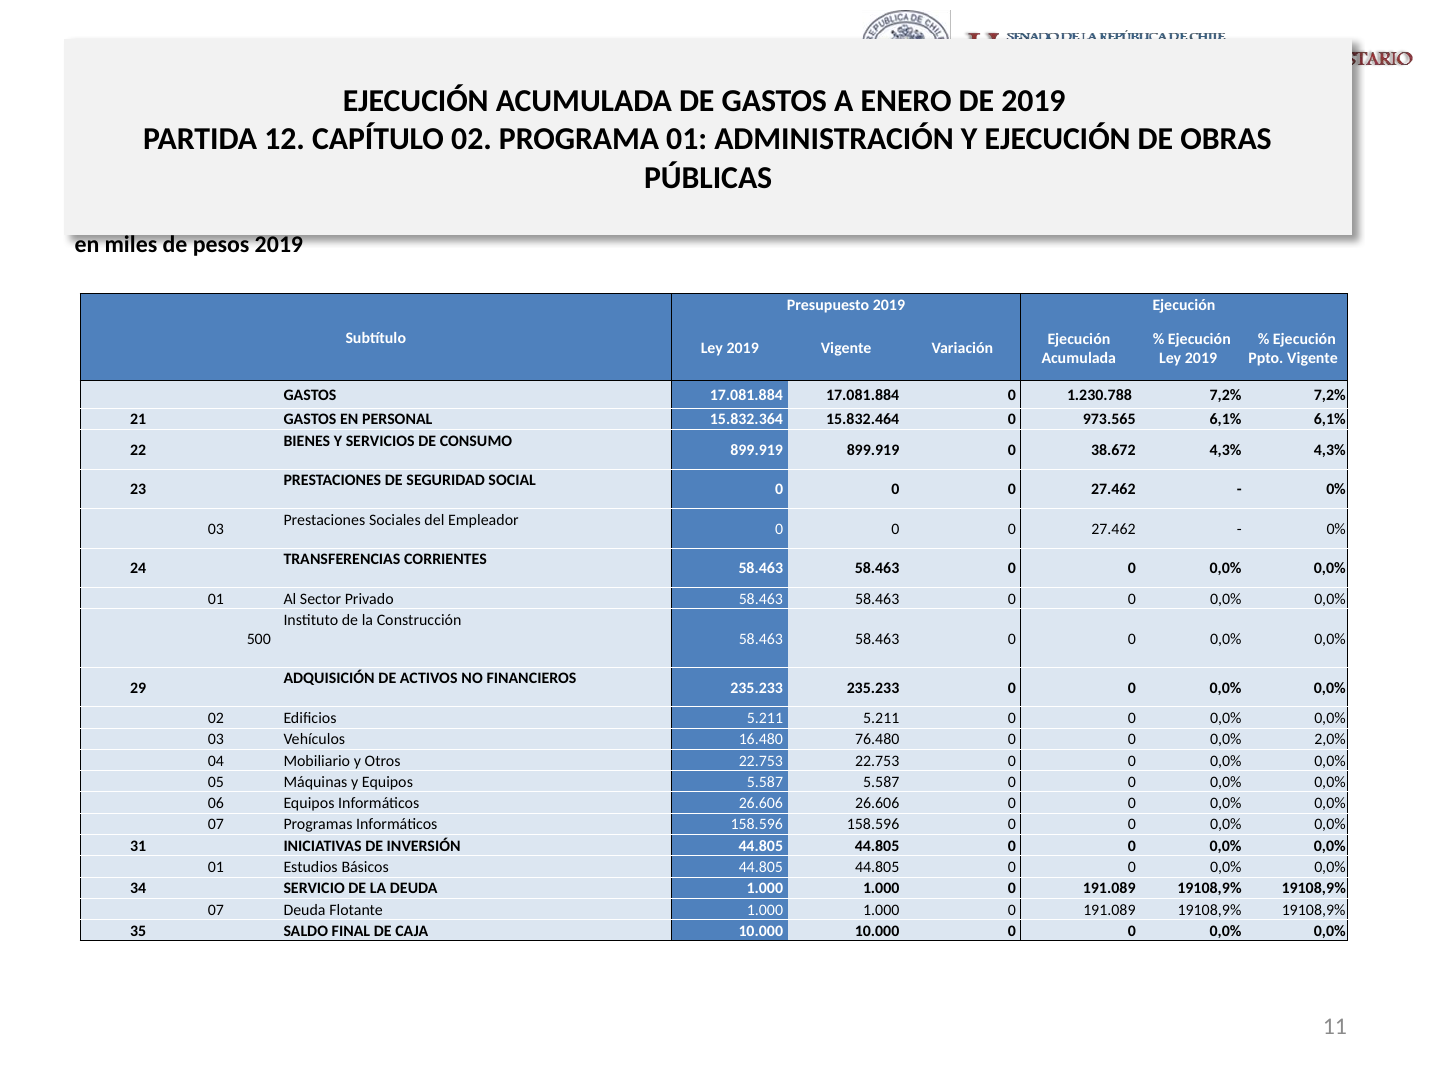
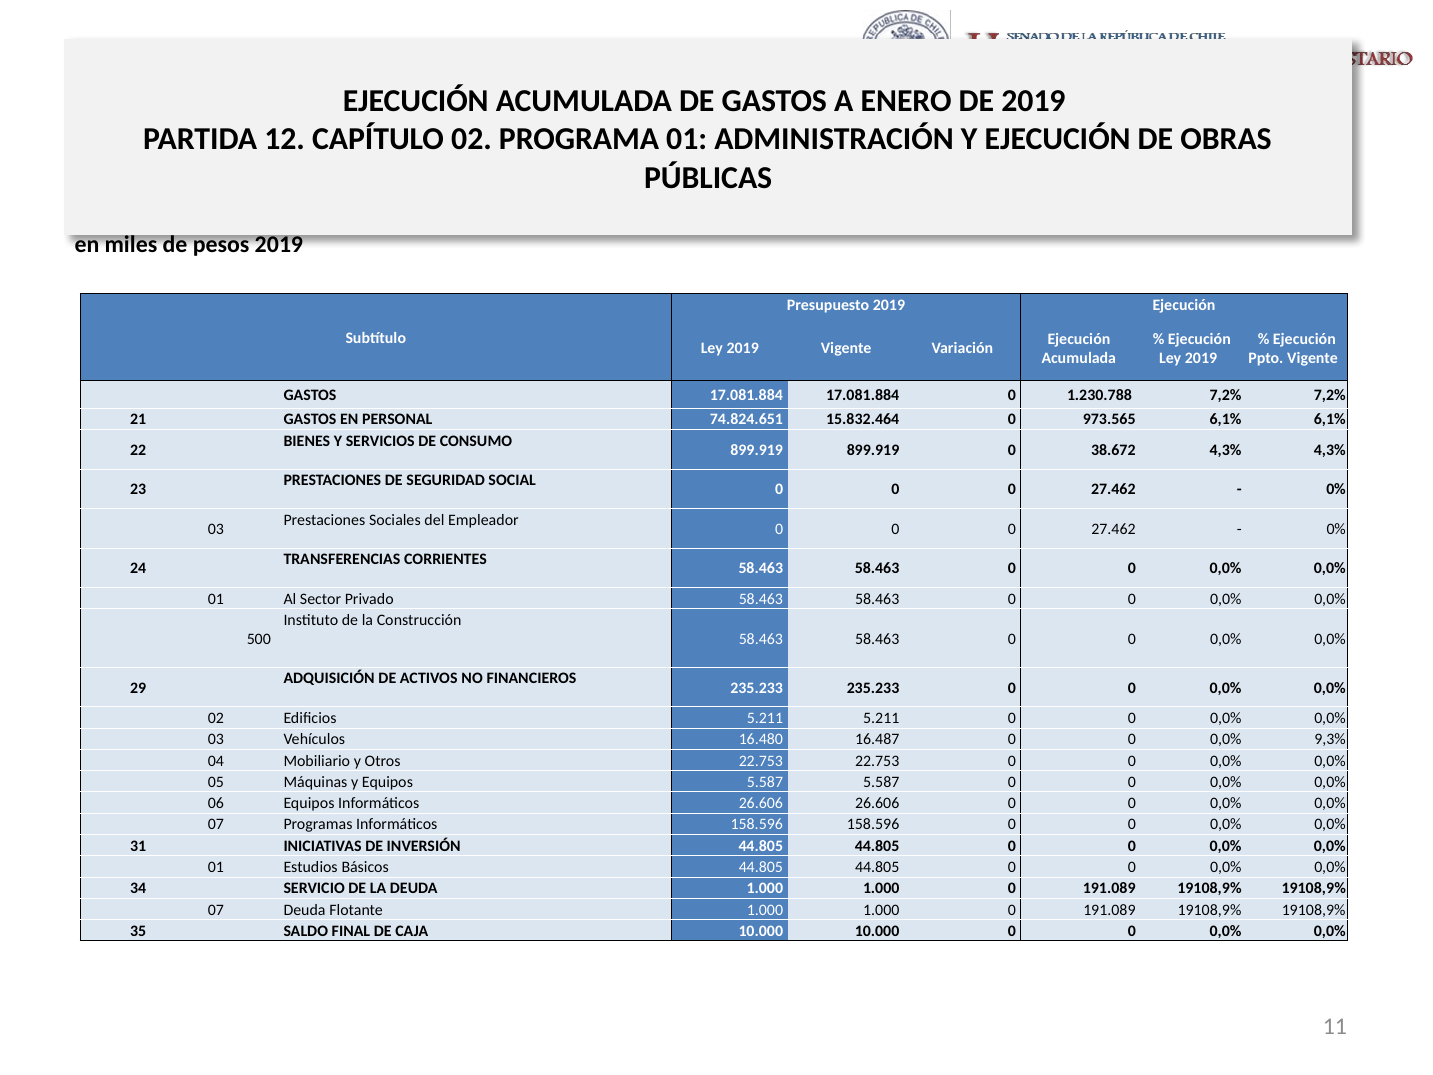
15.832.364: 15.832.364 -> 74.824.651 (746, 420)
76.480: 76.480 -> 16.487 (877, 739)
2,0%: 2,0% -> 9,3% (1330, 739)
